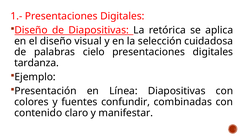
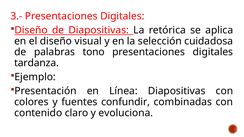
1.-: 1.- -> 3.- (16, 16)
cielo: cielo -> tono (94, 52)
manifestar: manifestar -> evoluciona (126, 113)
